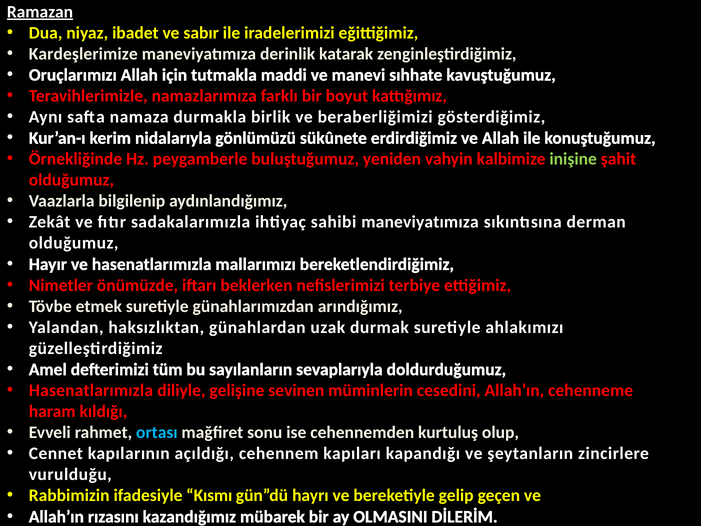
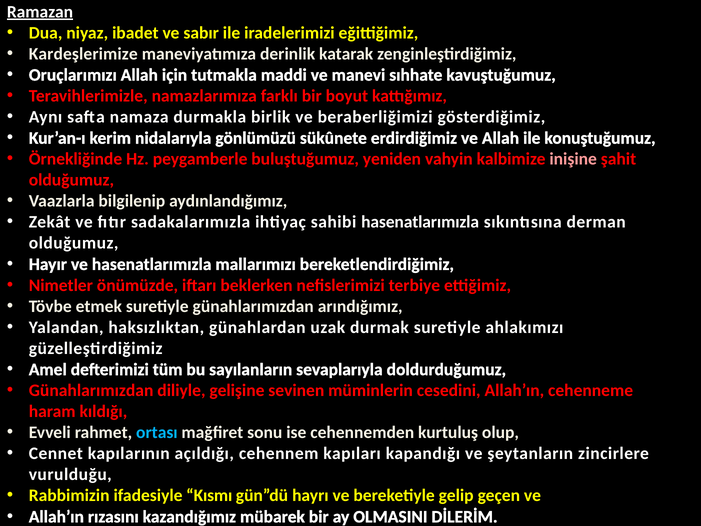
inişine colour: light green -> pink (573, 159)
sahibi maneviyatımıza: maneviyatımıza -> hasenatlarımızla (420, 222)
Hasenatlarımızla: Hasenatlarımızla -> Günahlarımızdan (91, 390)
